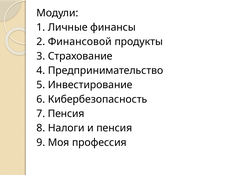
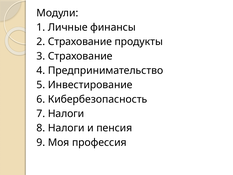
2 Финансовой: Финансовой -> Страхование (80, 42)
7 Пенсия: Пенсия -> Налоги (66, 114)
